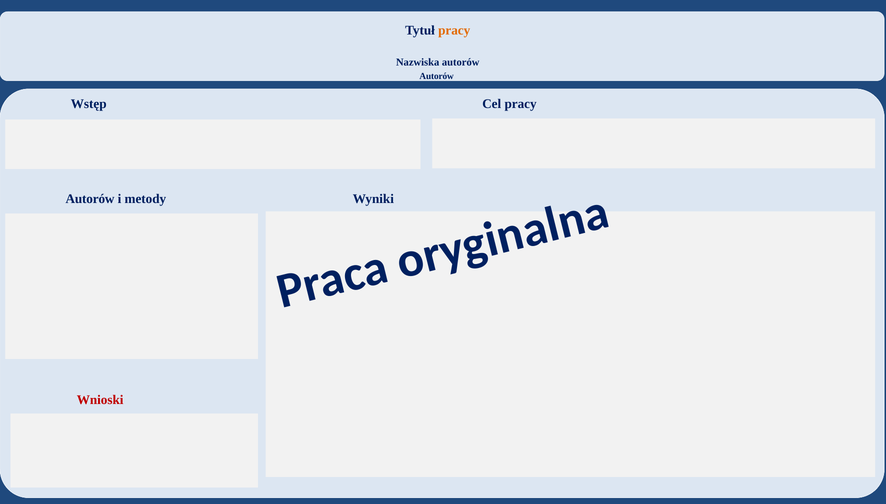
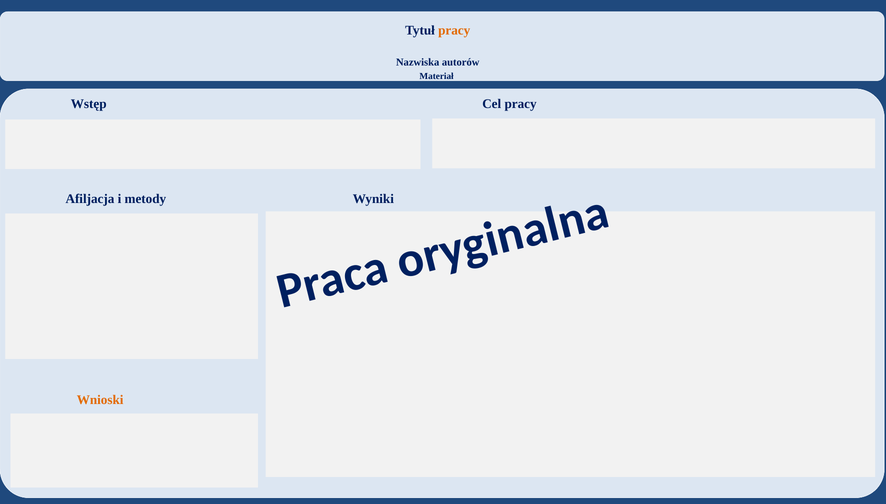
Autorów: Autorów -> Materiał (437, 76)
Autorów: Autorów -> Afiljacja (90, 199)
Wnioski colour: red -> orange (100, 399)
